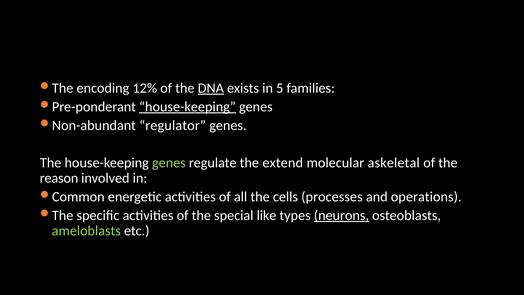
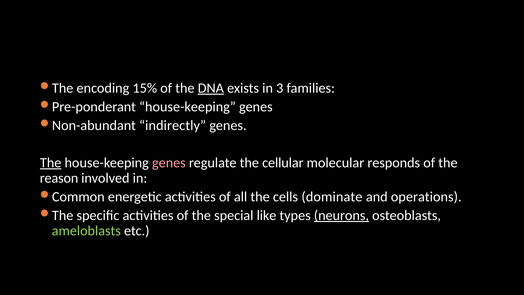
12%: 12% -> 15% (145, 88)
5: 5 -> 3 (280, 88)
house-keeping underline: present -> none (187, 107)
regulator: regulator -> indirectly (173, 125)
The underline: none -> present (51, 163)
genes colour: light green -> pink (169, 163)
extend: extend -> cellular (283, 163)
askeletal: askeletal -> responds (394, 163)
processes: processes -> dominate (332, 197)
